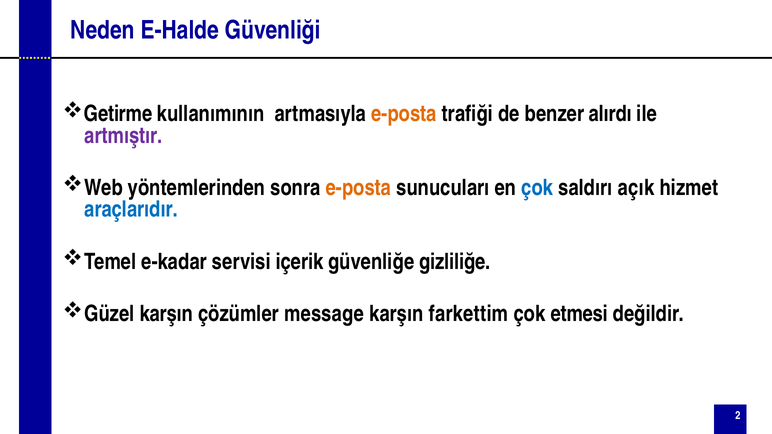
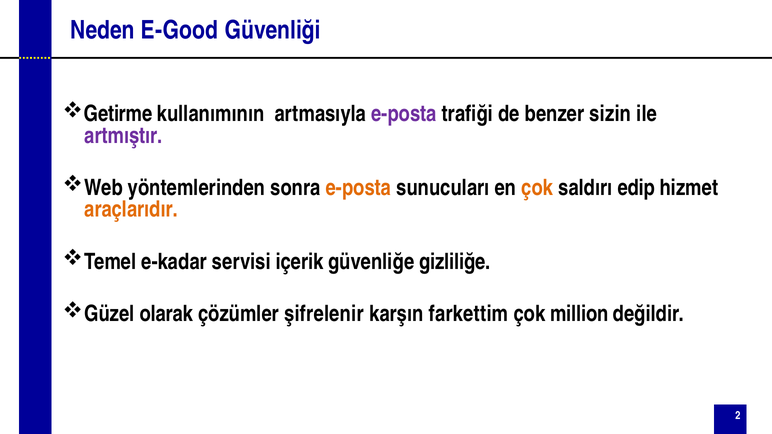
E-Halde: E-Halde -> E-Good (180, 30)
e-posta colour: orange -> purple (404, 114)
alırdı: alırdı -> sizin (610, 114)
çok colour: blue -> orange (537, 188)
açık: açık -> edip (636, 188)
araçlarıdır colour: blue -> orange (131, 210)
Güzel karşın: karşın -> olarak (166, 314)
message: message -> şifrelenir (324, 314)
etmesi: etmesi -> million (579, 314)
